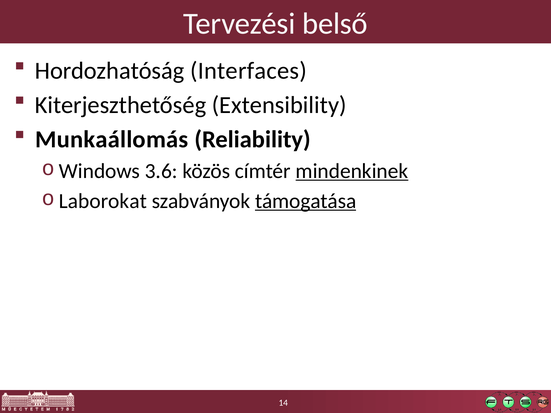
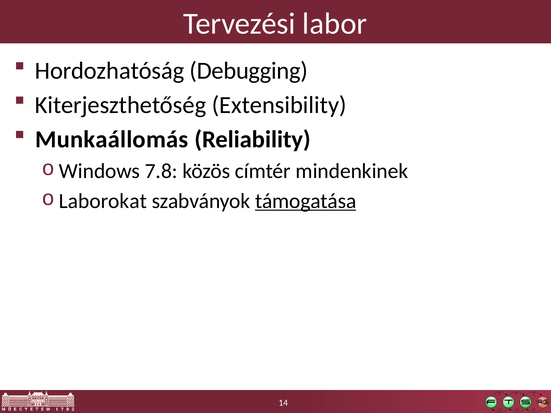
belső: belső -> labor (335, 24)
Interfaces: Interfaces -> Debugging (249, 71)
3.6: 3.6 -> 7.8 (161, 171)
mindenkinek underline: present -> none (352, 171)
